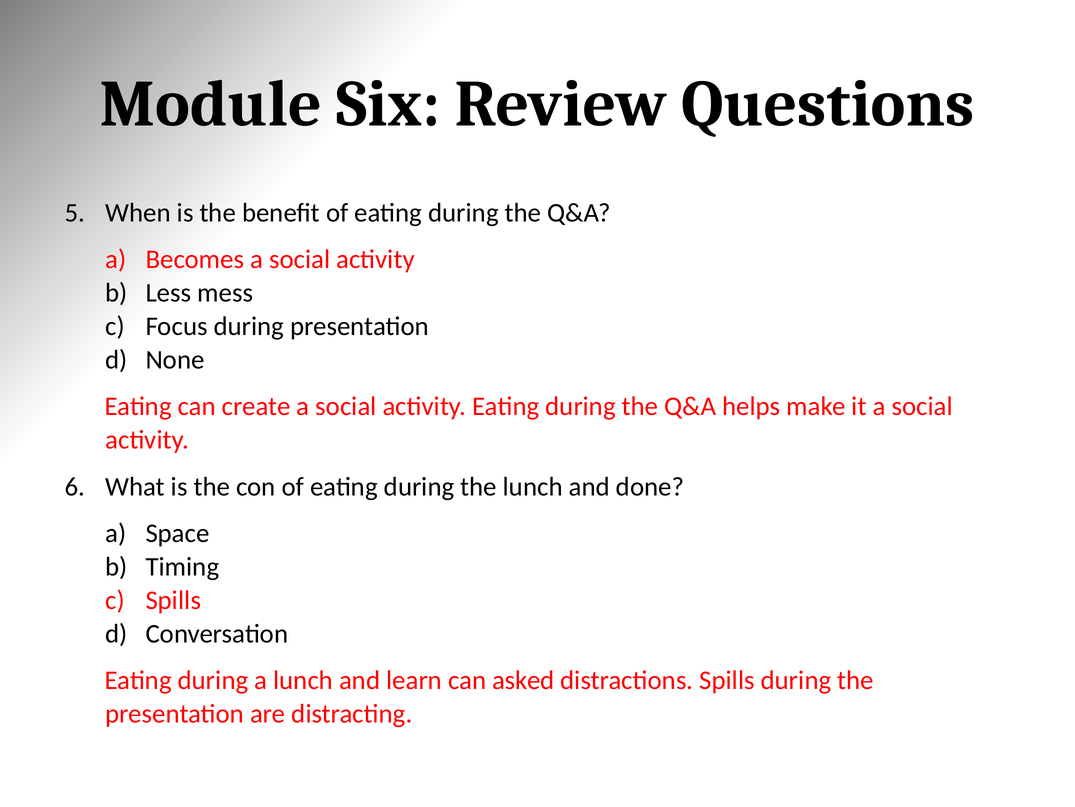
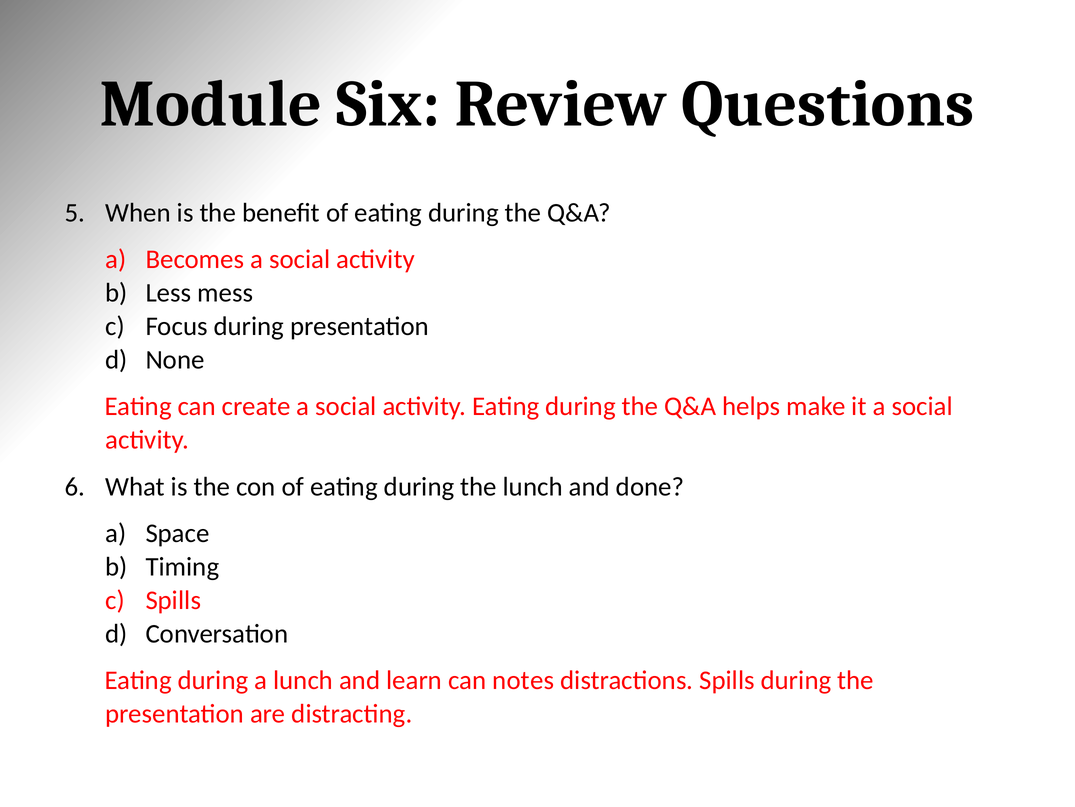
asked: asked -> notes (523, 680)
